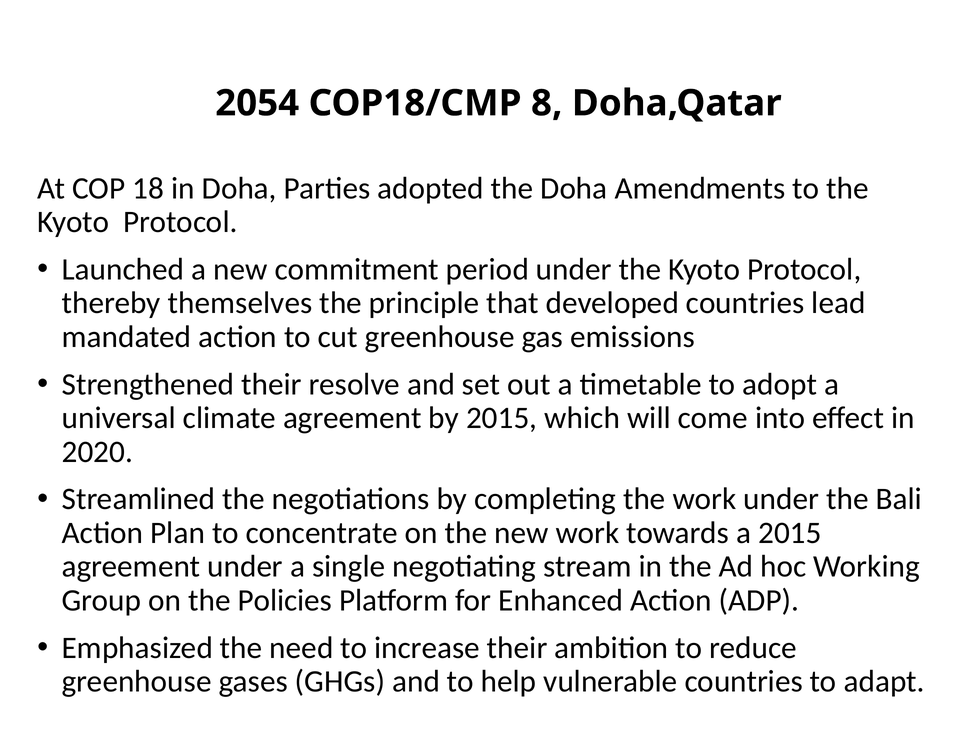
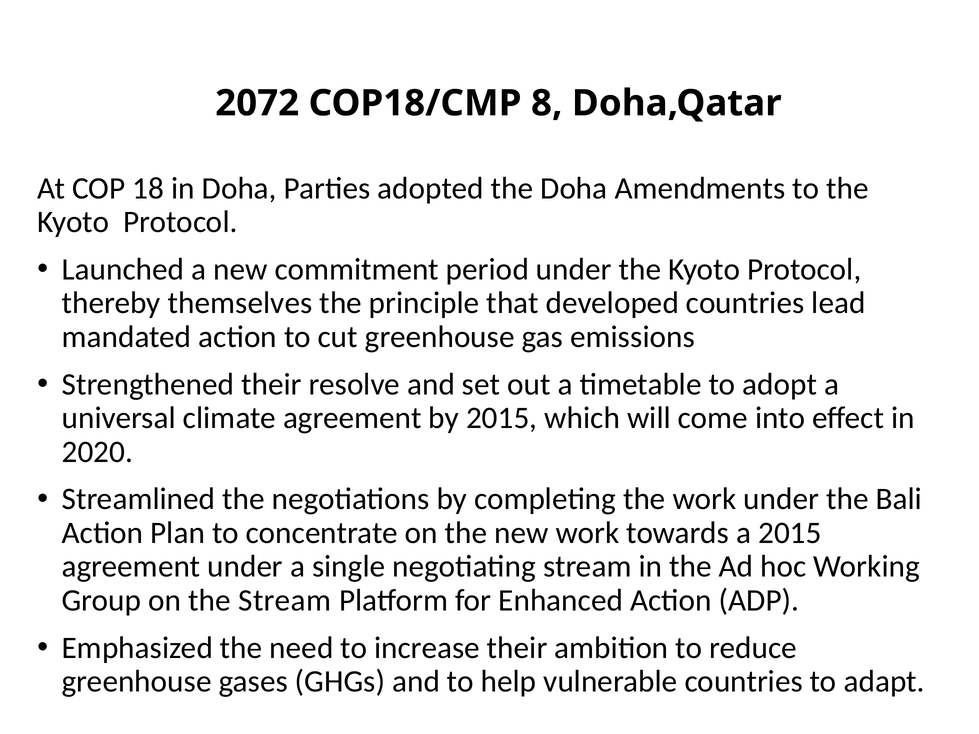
2054: 2054 -> 2072 (257, 103)
the Policies: Policies -> Stream (285, 601)
